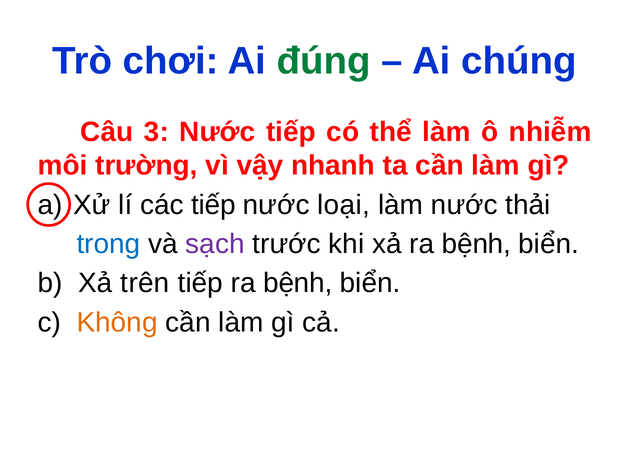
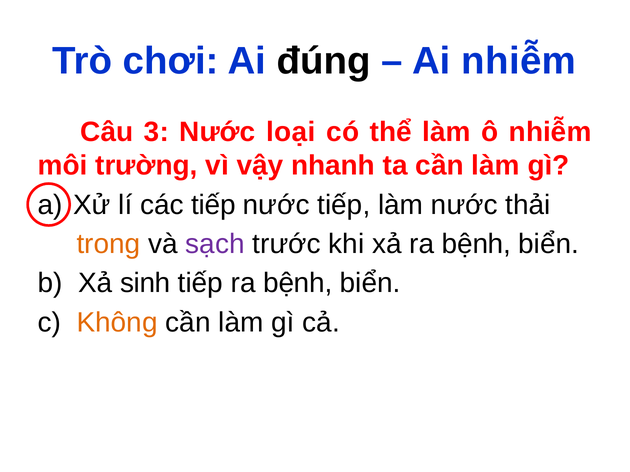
đúng colour: green -> black (324, 61)
Ai chúng: chúng -> nhiễm (519, 61)
Nước tiếp: tiếp -> loại (291, 132)
nước loại: loại -> tiếp (344, 205)
trong colour: blue -> orange (109, 244)
trên: trên -> sinh (145, 284)
